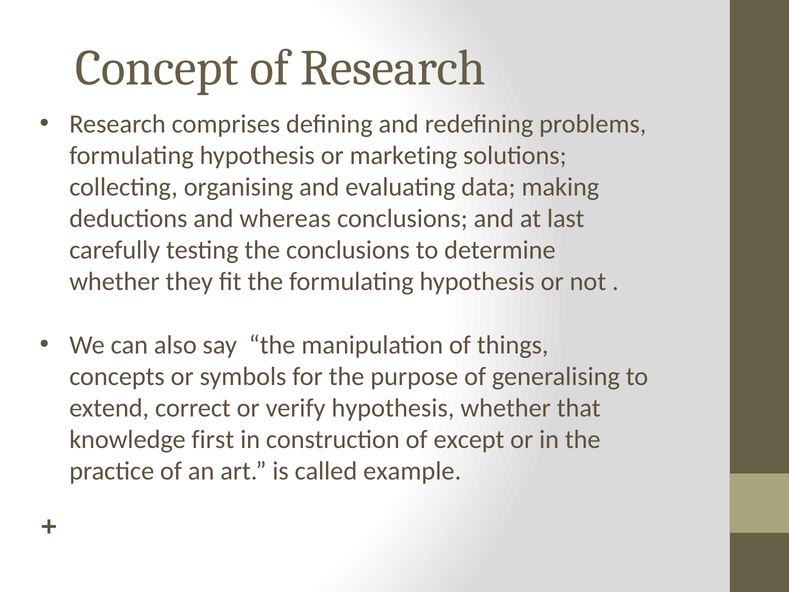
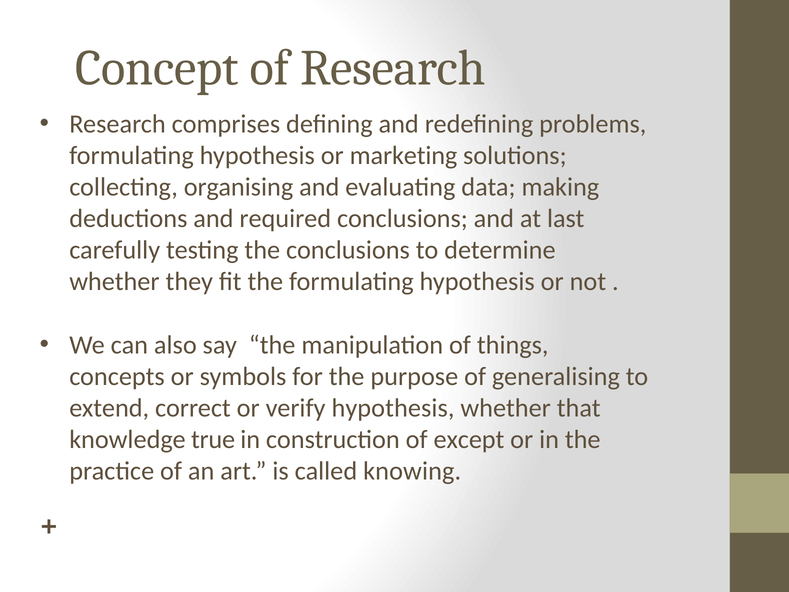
whereas: whereas -> required (285, 219)
first: first -> true (213, 439)
example: example -> knowing (412, 471)
